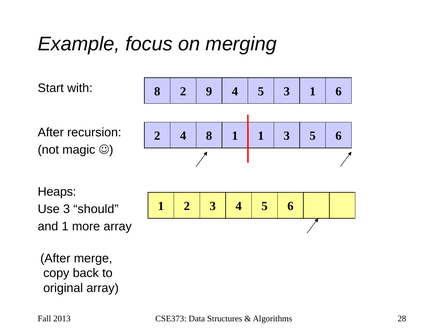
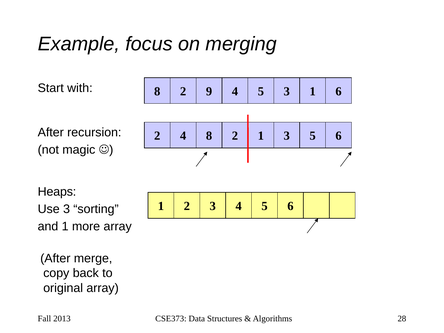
4 8 1: 1 -> 2 (235, 136)
should: should -> sorting (96, 209)
